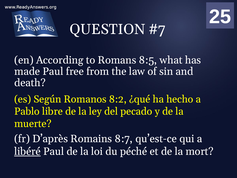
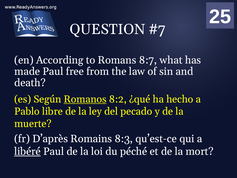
8:5: 8:5 -> 8:7 (148, 60)
Romanos underline: none -> present (85, 99)
8:7: 8:7 -> 8:3 (124, 139)
